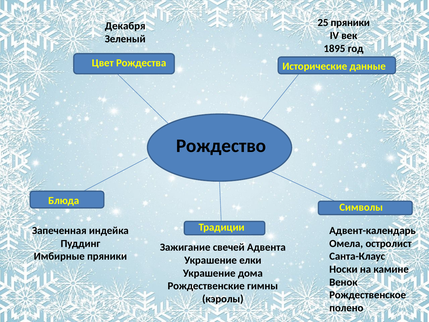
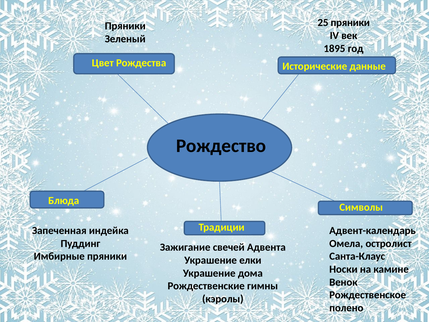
Декабря: Декабря -> Пряники (125, 26)
